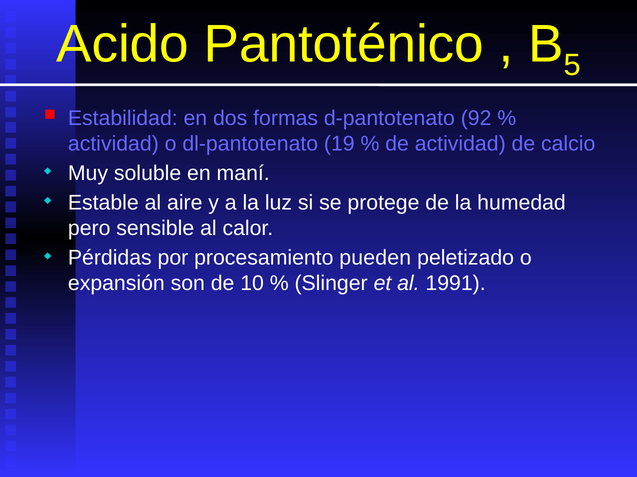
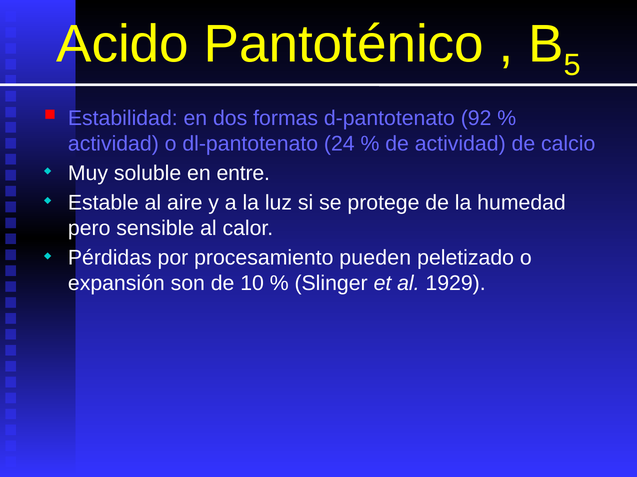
19: 19 -> 24 (339, 144)
maní: maní -> entre (243, 173)
1991: 1991 -> 1929 (456, 284)
